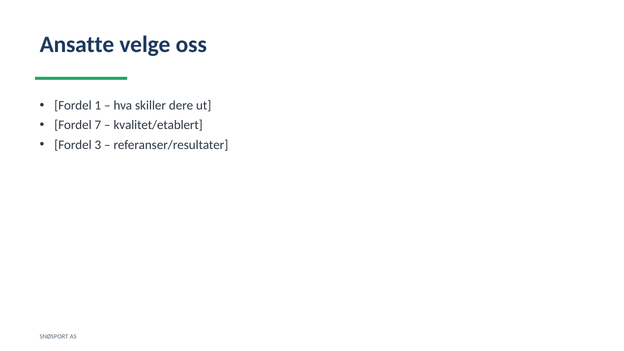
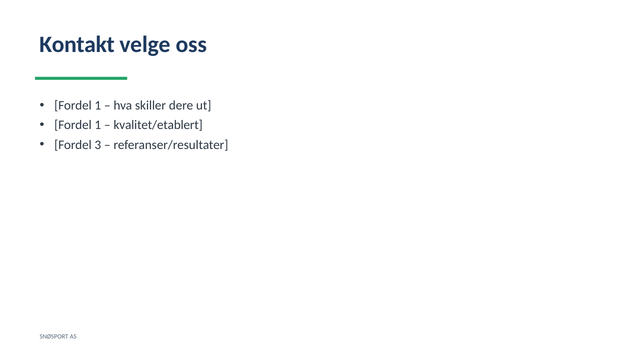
Ansatte: Ansatte -> Kontakt (77, 45)
7: 7 -> 1 (98, 125)
